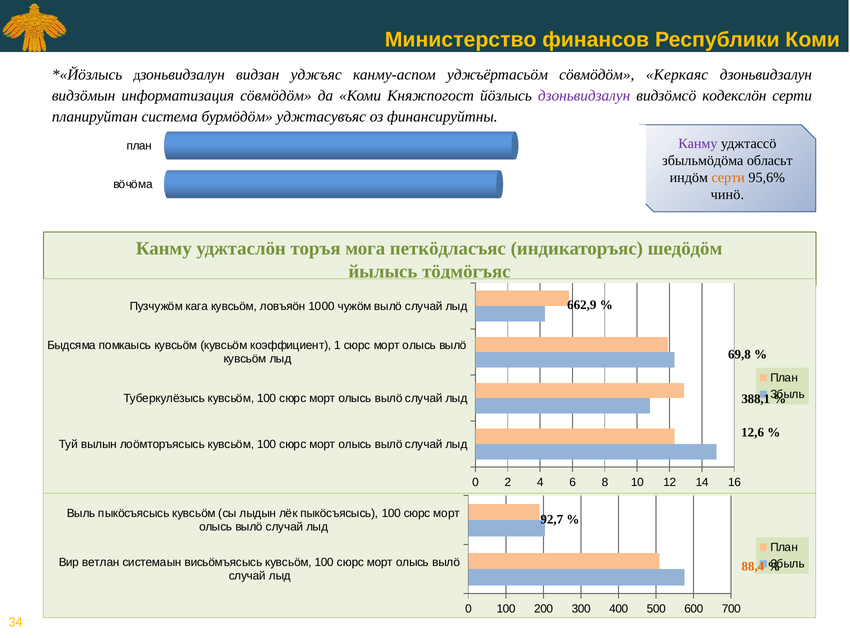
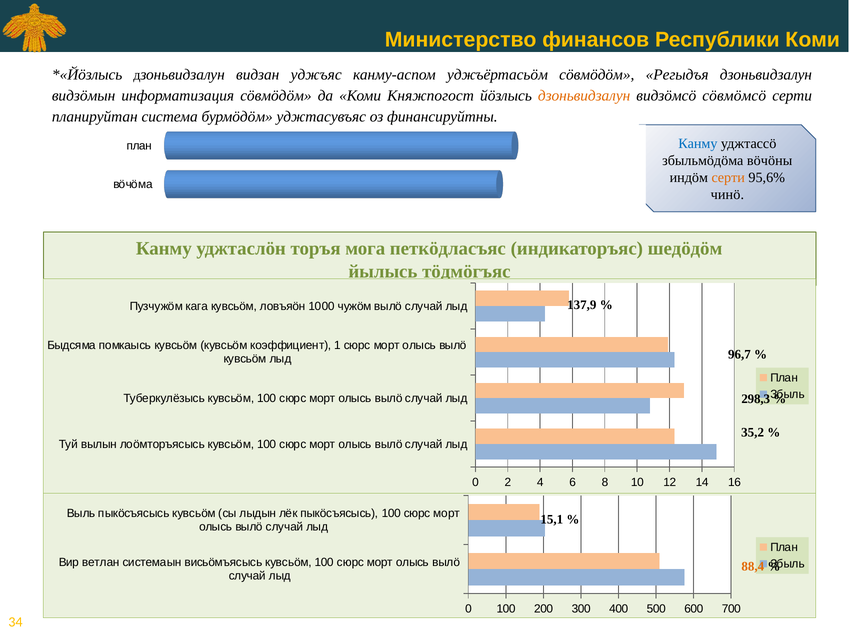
Керкаяс: Керкаяс -> Регыдъя (677, 75)
дзоньвидзалун colour: purple -> orange (584, 96)
кодекслӧн: кодекслӧн -> сӧвмӧмсӧ (734, 96)
Канму colour: purple -> blue (698, 144)
обласьт: обласьт -> вӧчӧны (770, 161)
662,9: 662,9 -> 137,9 (582, 305)
69,8: 69,8 -> 96,7 (739, 354)
388,1: 388,1 -> 298,3 (756, 399)
12,6: 12,6 -> 35,2 (753, 432)
92,7: 92,7 -> 15,1 (552, 519)
